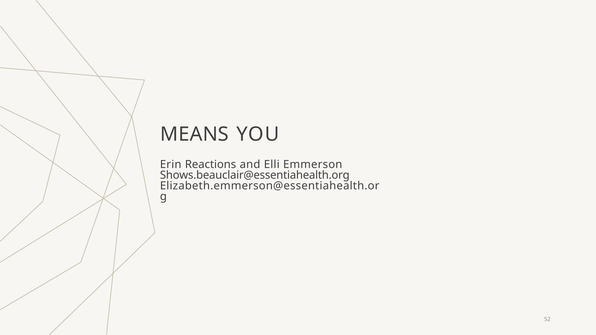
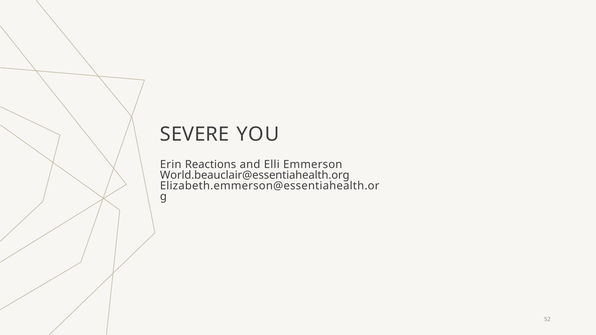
MEANS: MEANS -> SEVERE (195, 134)
Shows.beauclair@essentiahealth.org: Shows.beauclair@essentiahealth.org -> World.beauclair@essentiahealth.org (255, 175)
